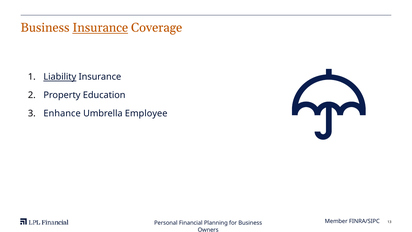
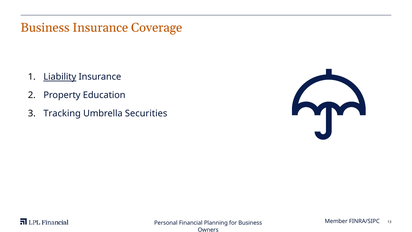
Insurance underline: present -> none (100, 28)
Enhance: Enhance -> Tracking (62, 113)
Employee: Employee -> Securities (146, 113)
